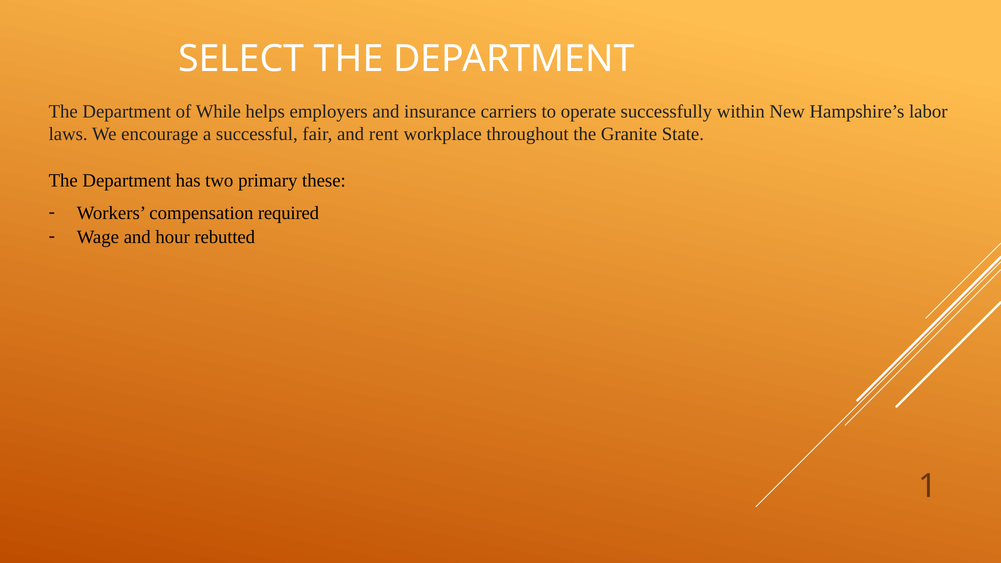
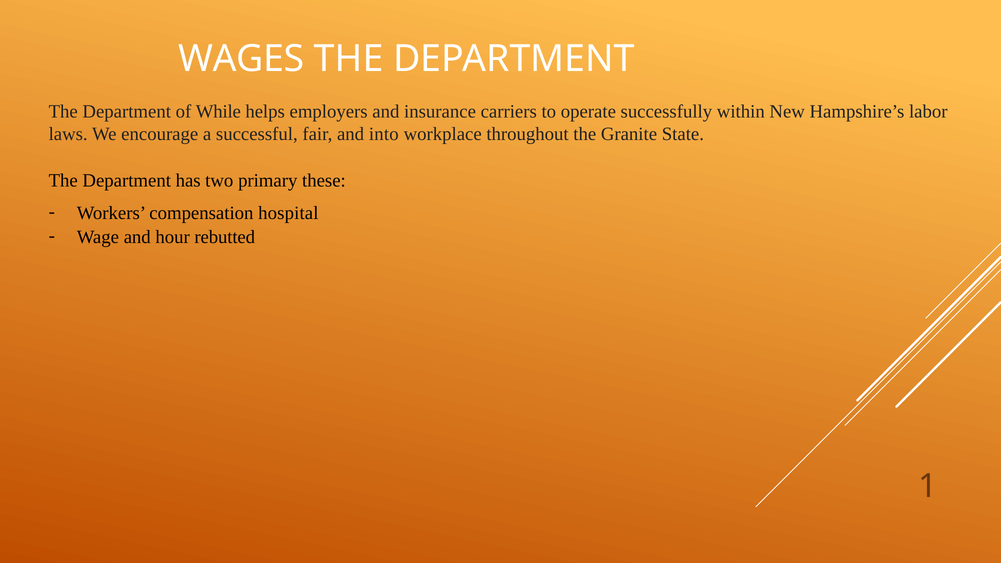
SELECT: SELECT -> WAGES (241, 59)
rent: rent -> into (384, 134)
required: required -> hospital (288, 213)
